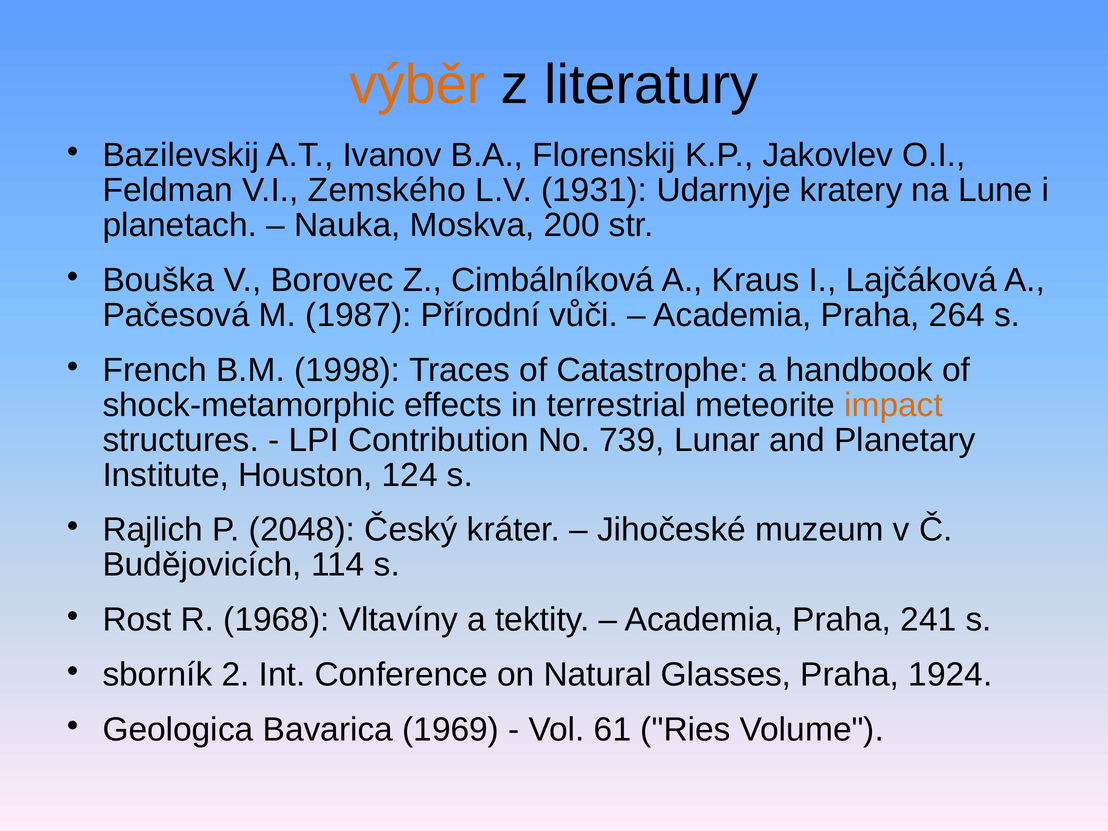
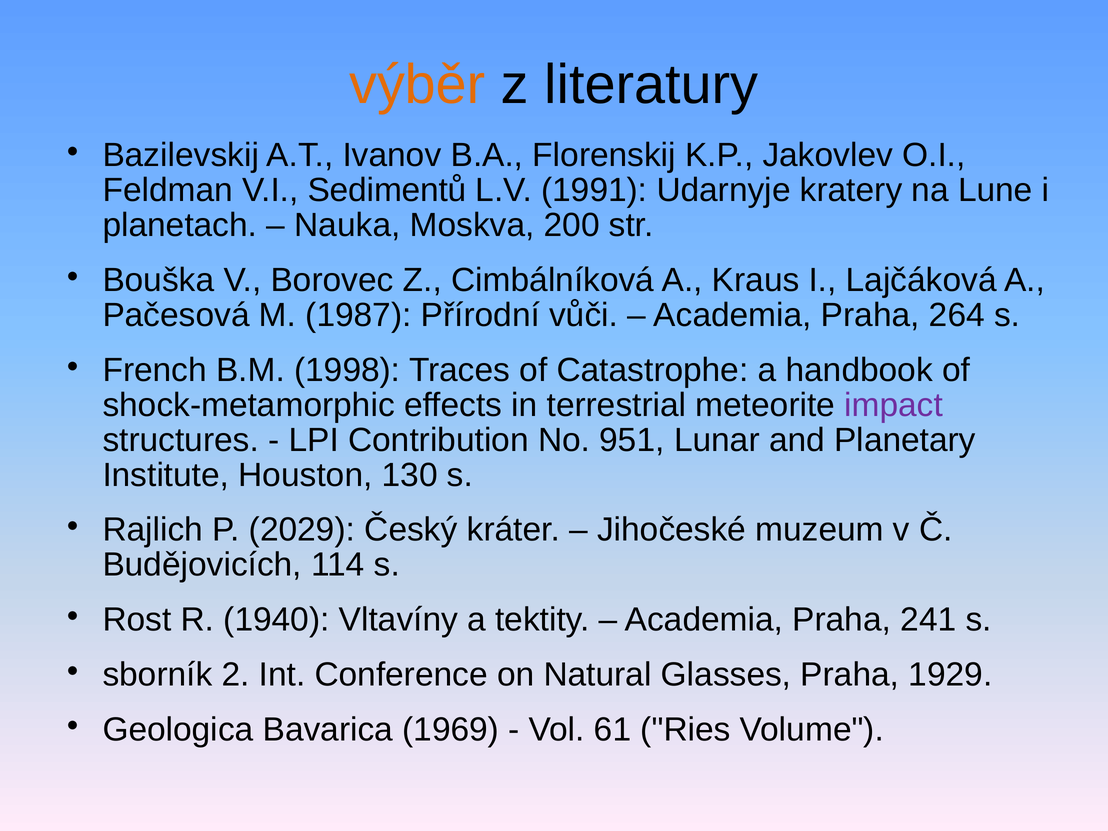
Zemského: Zemského -> Sedimentů (387, 190)
1931: 1931 -> 1991 (594, 190)
impact colour: orange -> purple (894, 405)
739: 739 -> 951 (632, 440)
124: 124 -> 130 (410, 475)
2048: 2048 -> 2029 (302, 530)
1968: 1968 -> 1940 (276, 620)
1924: 1924 -> 1929 (950, 675)
